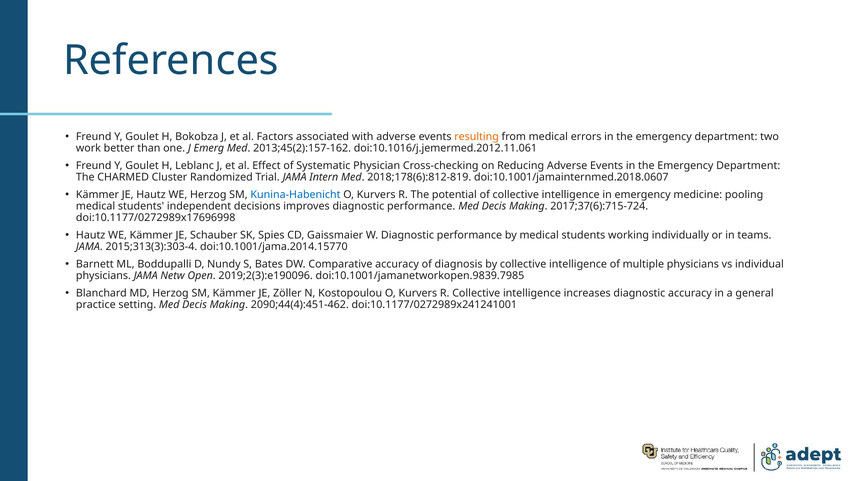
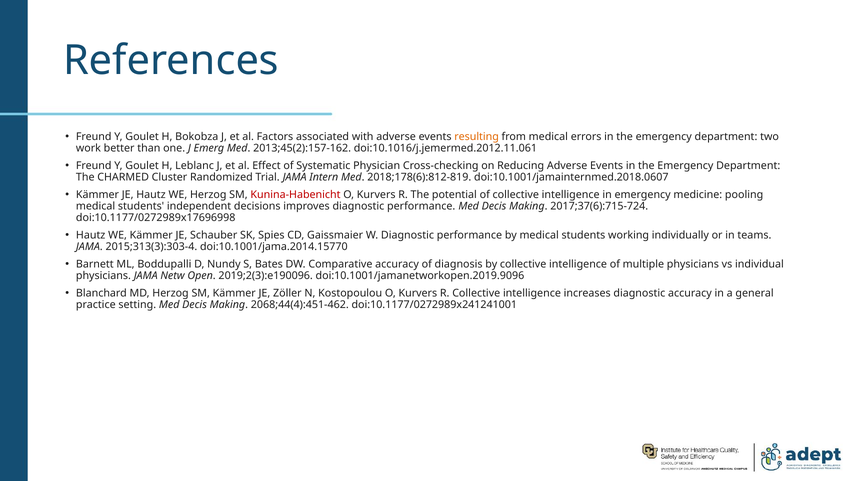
Kunina-Habenicht colour: blue -> red (296, 195)
doi:10.1001/jamanetworkopen.9839.7985: doi:10.1001/jamanetworkopen.9839.7985 -> doi:10.1001/jamanetworkopen.2019.9096 (420, 276)
2090;44(4):451-462: 2090;44(4):451-462 -> 2068;44(4):451-462 (300, 305)
